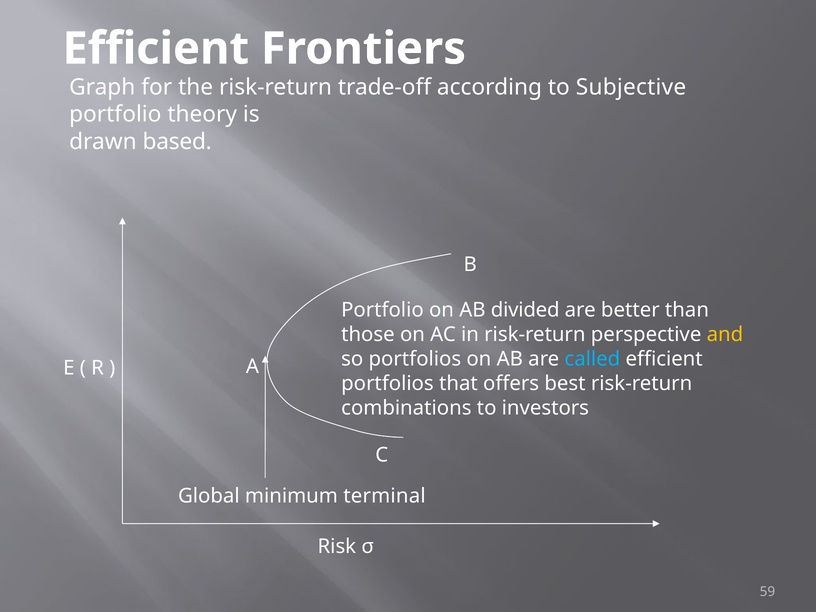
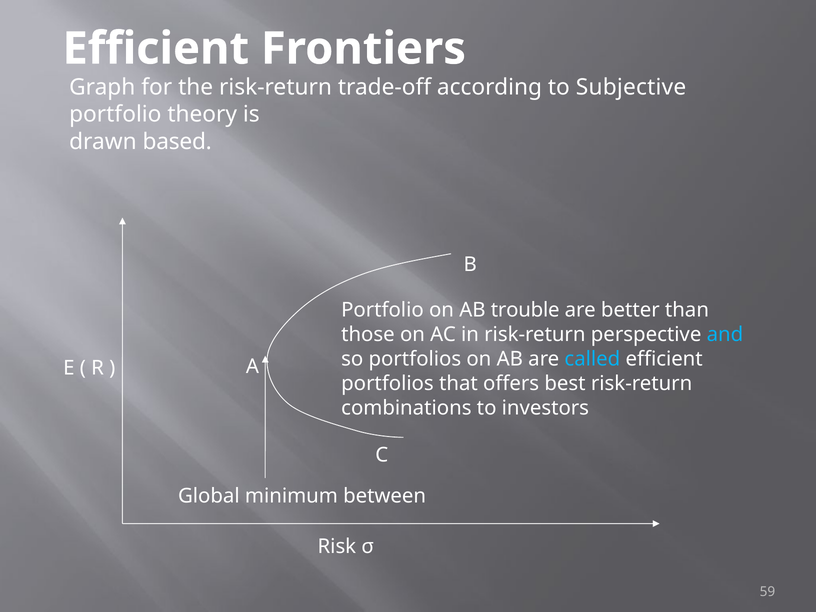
divided: divided -> trouble (525, 310)
and colour: yellow -> light blue (725, 335)
terminal: terminal -> between (385, 496)
